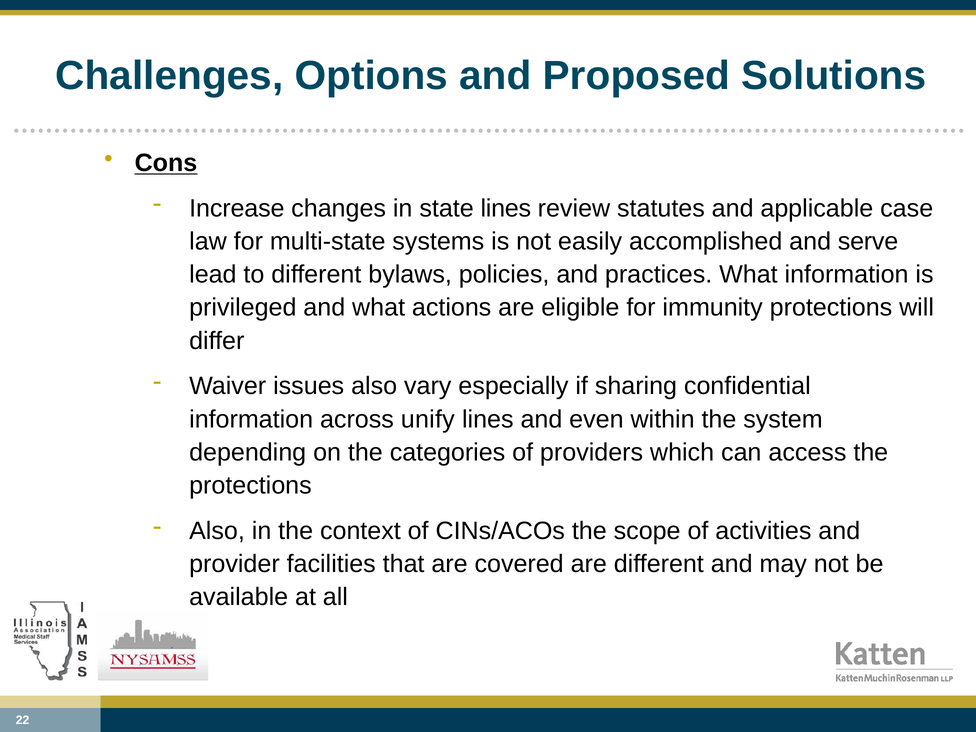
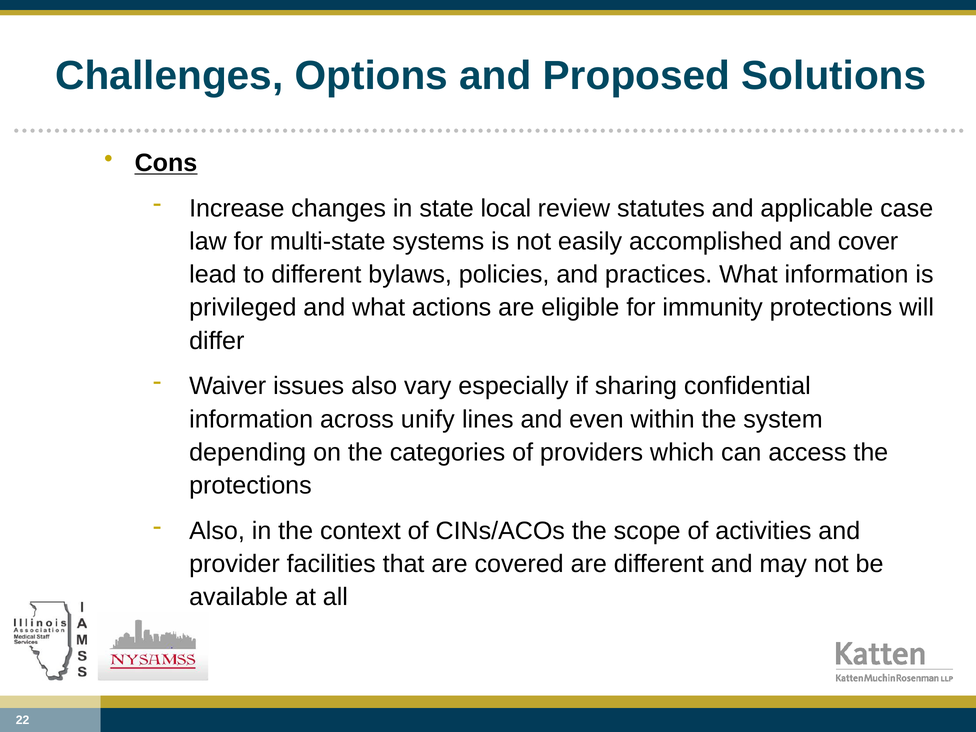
state lines: lines -> local (506, 208)
serve: serve -> cover (868, 241)
